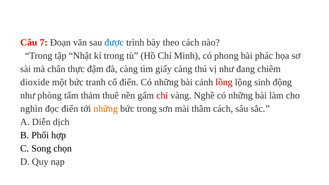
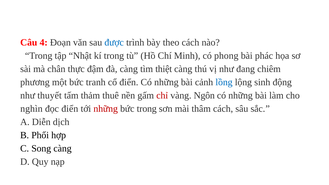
7: 7 -> 4 (44, 42)
giấy: giấy -> thiệt (164, 69)
dioxide: dioxide -> phương (35, 82)
lồng colour: red -> blue (224, 82)
phòng: phòng -> thuyết (50, 95)
Nghề: Nghề -> Ngôn (204, 95)
những colour: orange -> red (106, 109)
Song chọn: chọn -> càng (63, 148)
